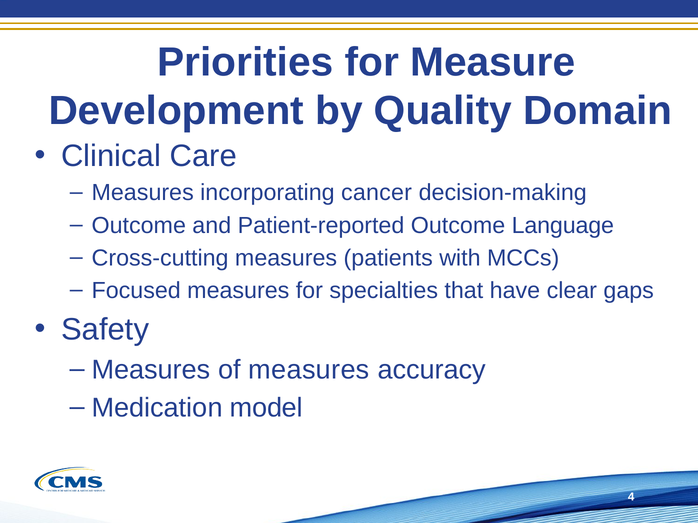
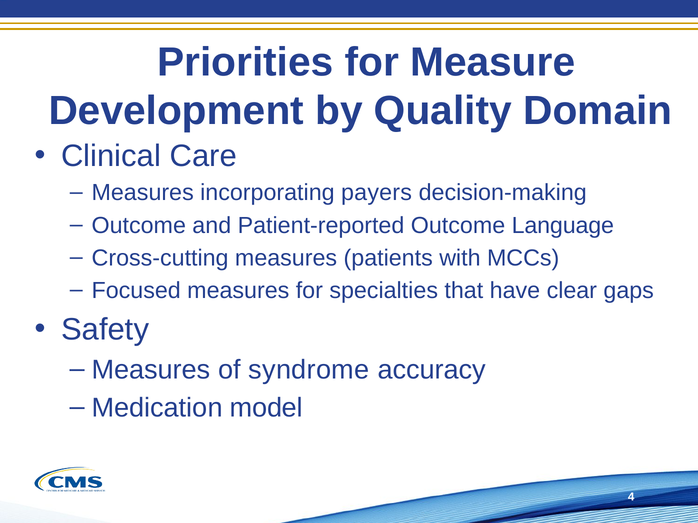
cancer: cancer -> payers (377, 193)
of measures: measures -> syndrome (309, 370)
